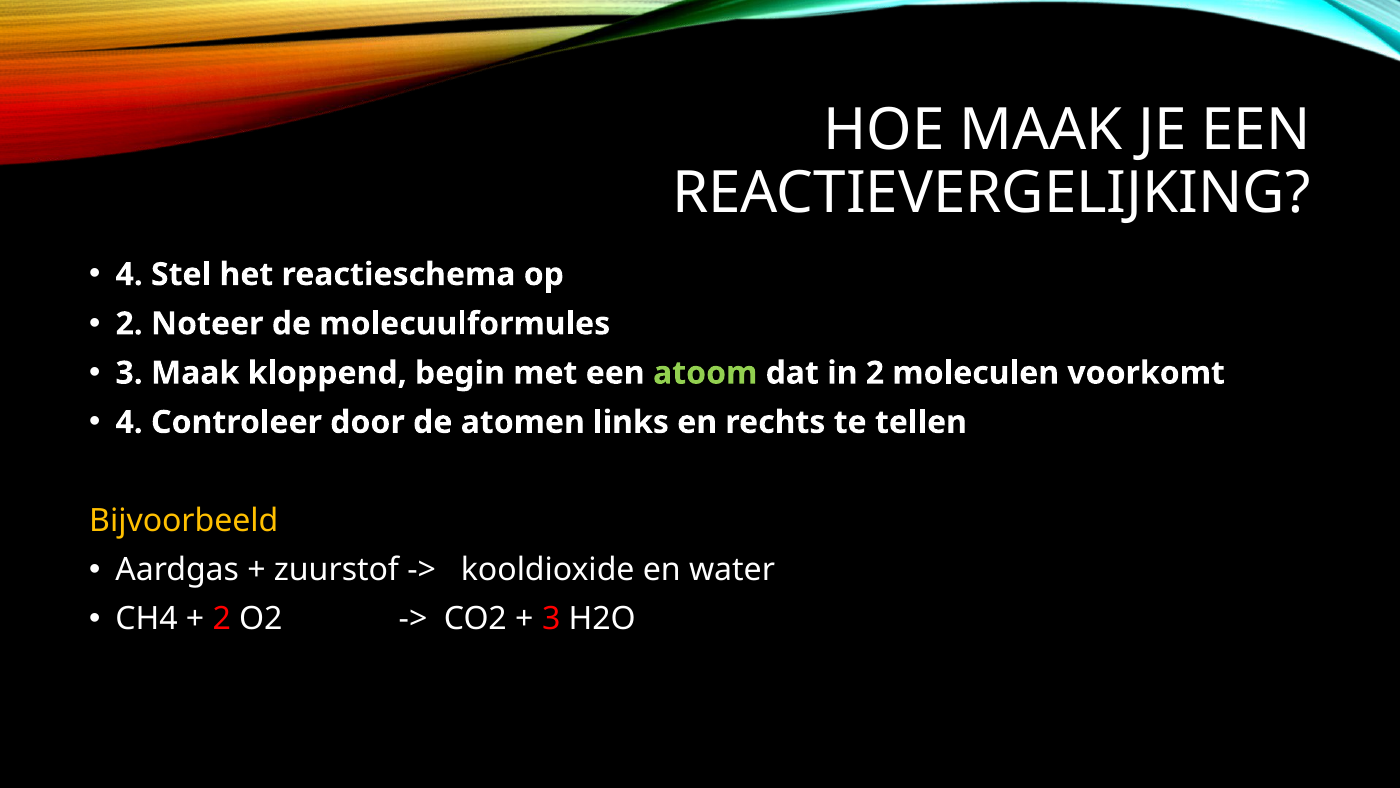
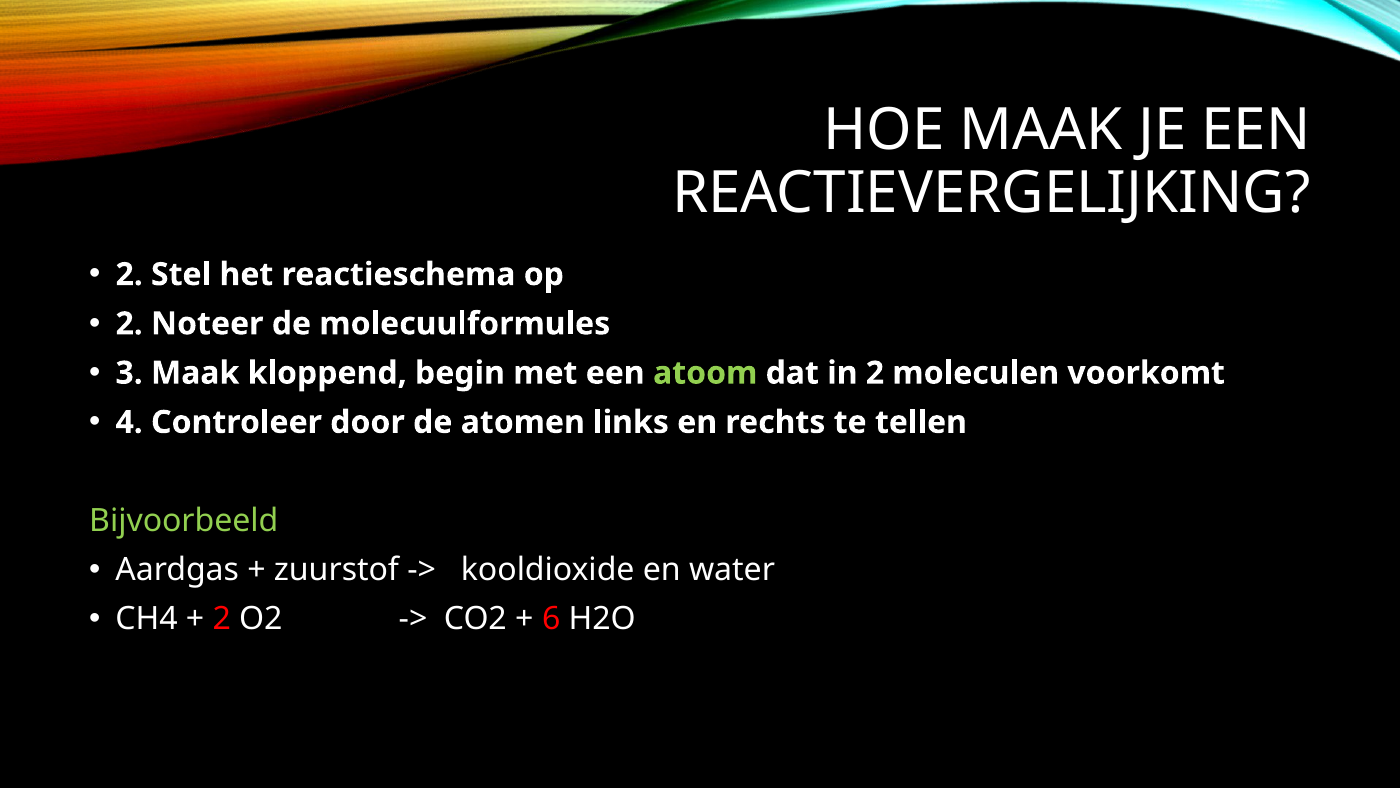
4: 4 -> 2 (129, 274)
Bijvoorbeeld colour: yellow -> light green (184, 520)
3: 3 -> 6 (551, 619)
